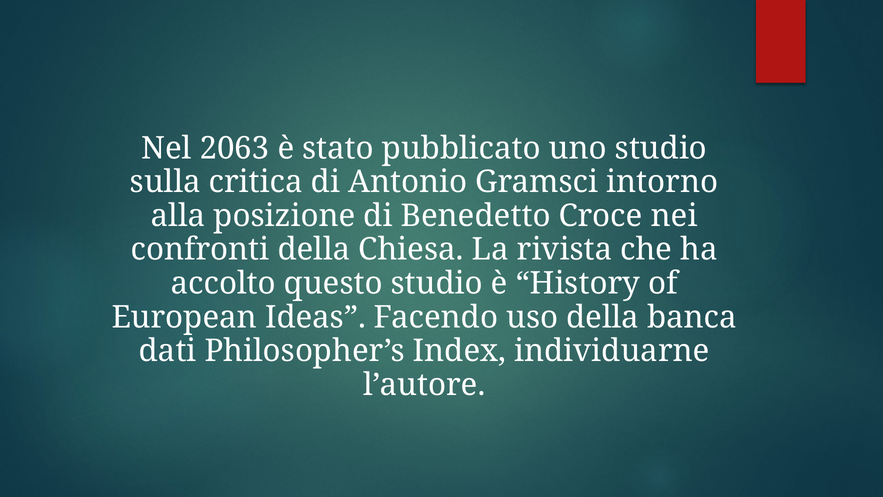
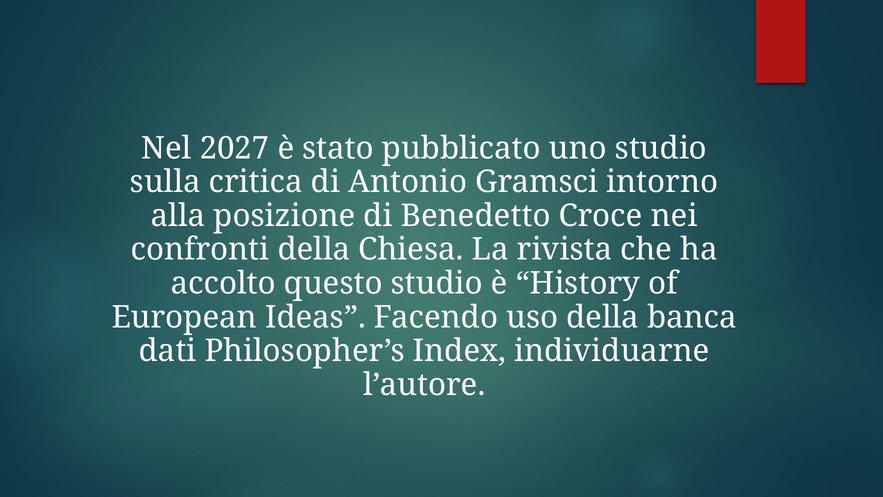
2063: 2063 -> 2027 (234, 148)
